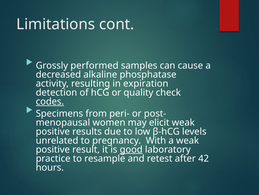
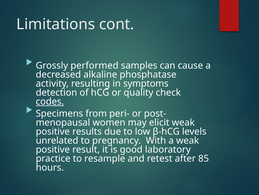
expiration: expiration -> symptoms (146, 83)
good underline: present -> none (131, 149)
42: 42 -> 85 (204, 158)
